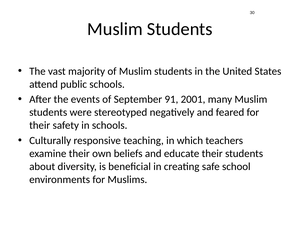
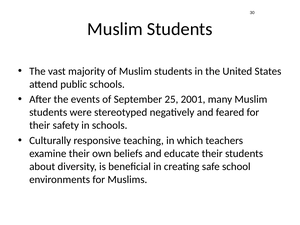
91: 91 -> 25 (171, 99)
